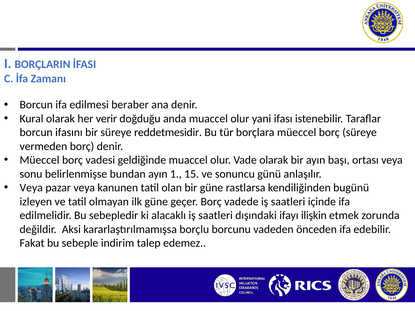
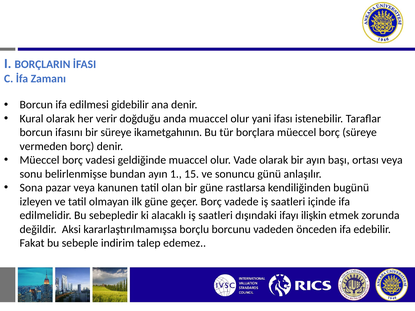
beraber: beraber -> gidebilir (130, 105)
reddetmesidir: reddetmesidir -> ikametgahının (168, 133)
Veya: Veya -> Sona (31, 188)
